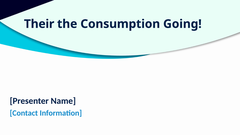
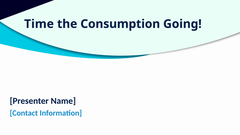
Their: Their -> Time (39, 24)
